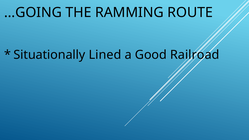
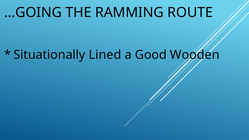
Railroad: Railroad -> Wooden (195, 55)
